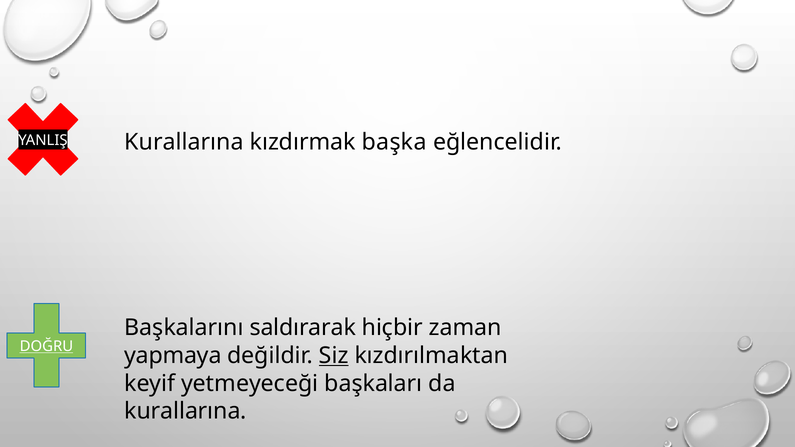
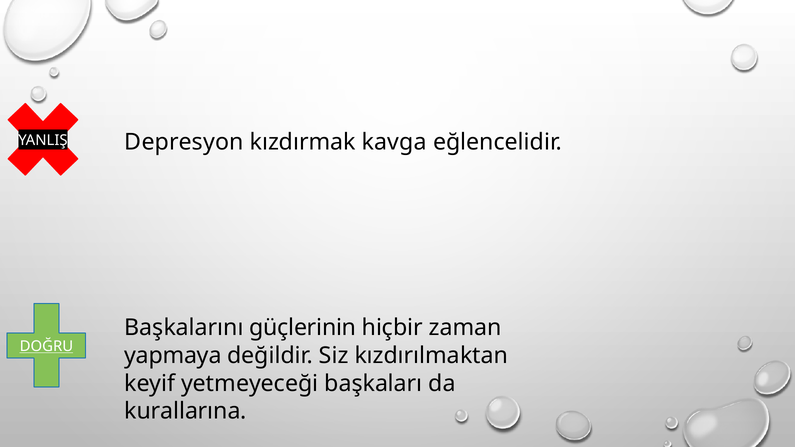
Kurallarına: Kurallarına -> Depresyon (184, 142)
başka: başka -> kavga (394, 142)
saldırarak: saldırarak -> güçlerinin (303, 328)
Siz underline: present -> none (334, 356)
